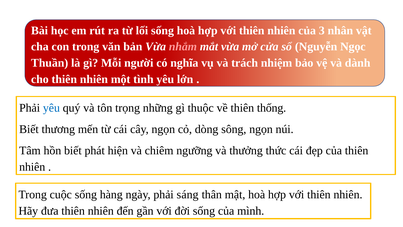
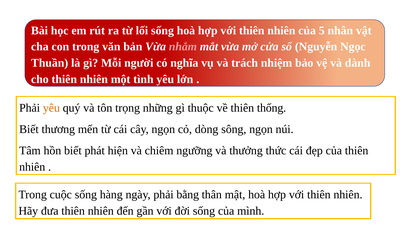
3: 3 -> 5 (322, 30)
yêu colour: blue -> orange (51, 108)
sáng: sáng -> bằng (188, 194)
